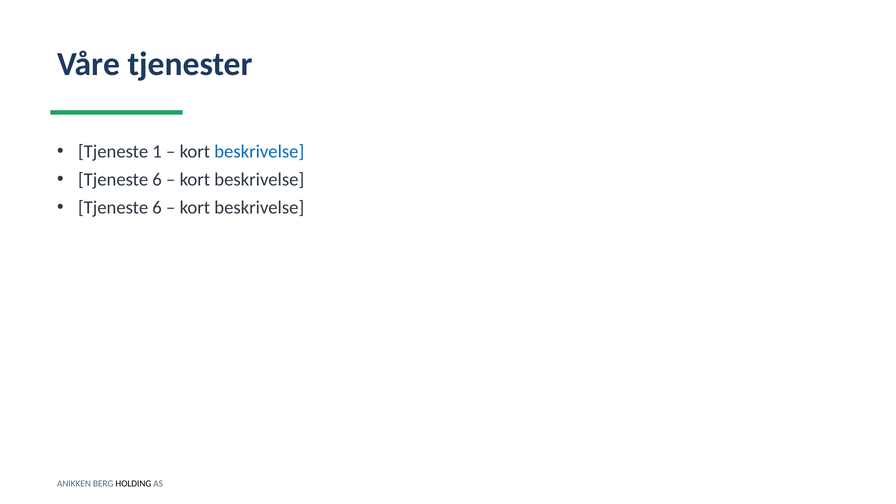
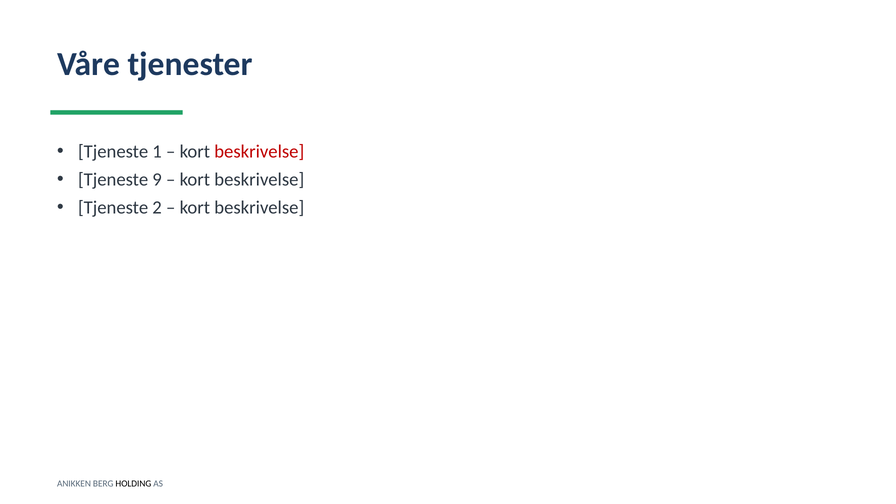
beskrivelse colour: blue -> red (259, 152)
6: 6 -> 9 (157, 180)
6: 6 -> 2 (157, 208)
